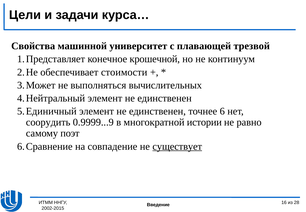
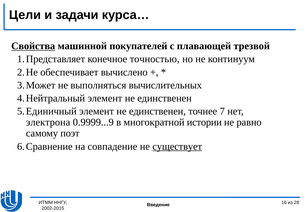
Свойства underline: none -> present (33, 46)
университет: университет -> покупателей (138, 46)
крошечной: крошечной -> точностью (155, 59)
стоимости: стоимости -> вычислено (124, 72)
6: 6 -> 7 (222, 111)
соорудить: соорудить -> электрона (48, 122)
